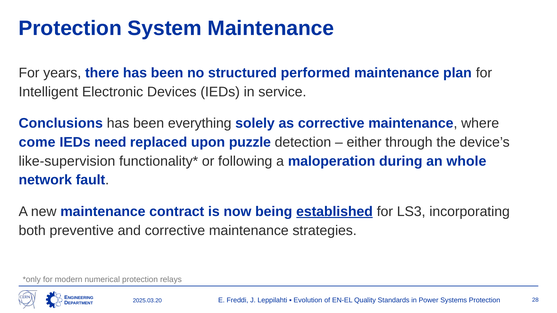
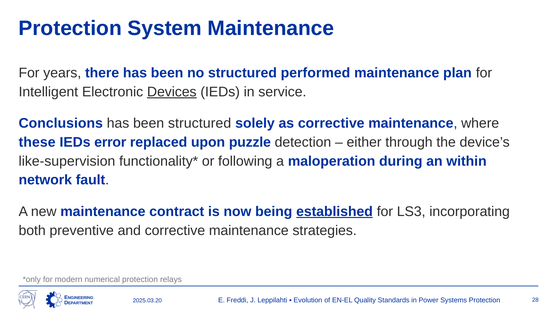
Devices underline: none -> present (172, 92)
been everything: everything -> structured (200, 124)
come: come -> these (37, 142)
need: need -> error (110, 142)
whole: whole -> within (466, 161)
